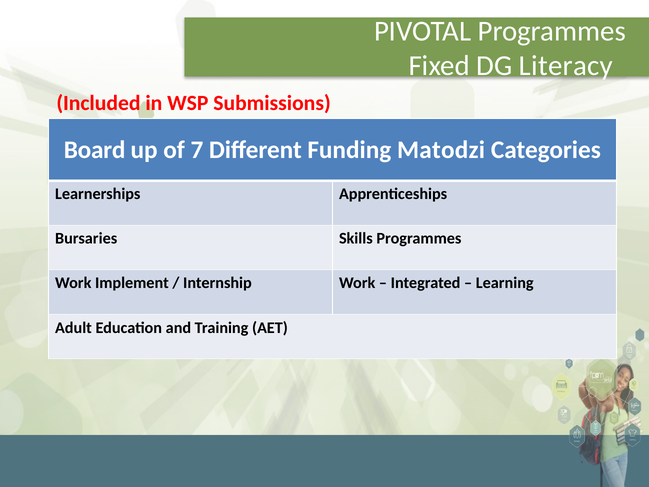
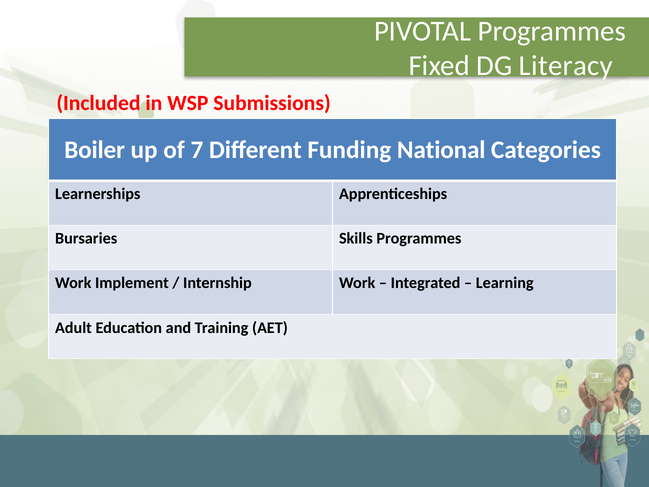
Board: Board -> Boiler (95, 150)
Matodzi: Matodzi -> National (441, 150)
